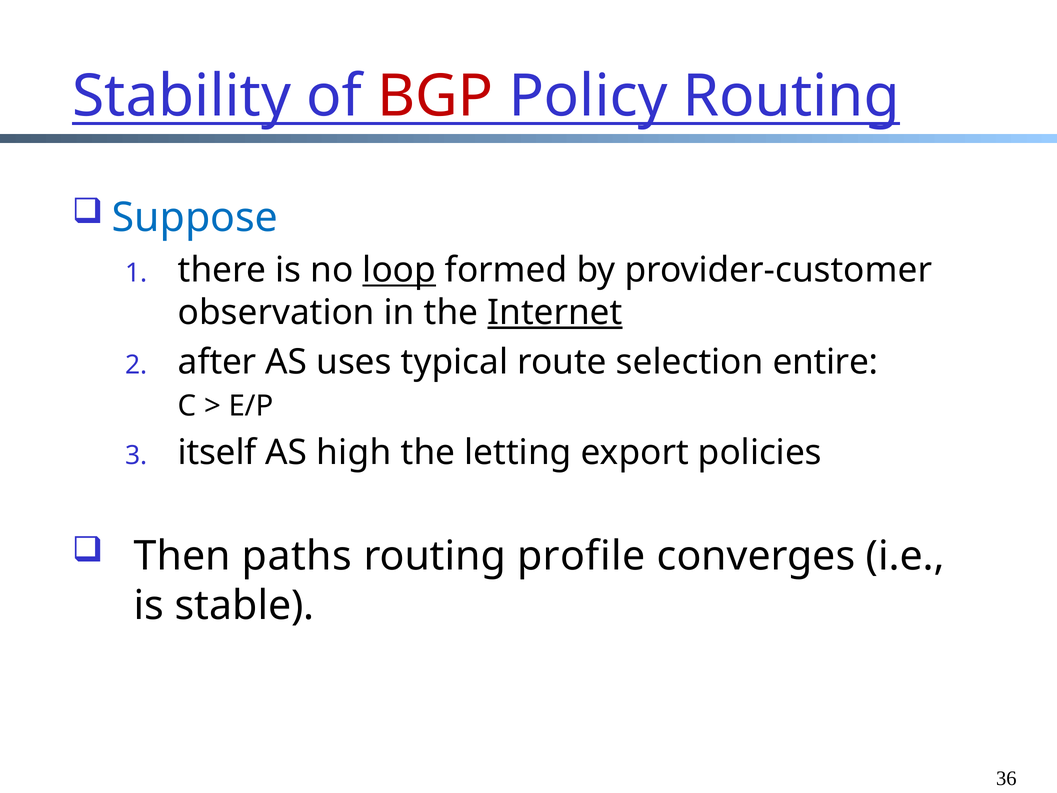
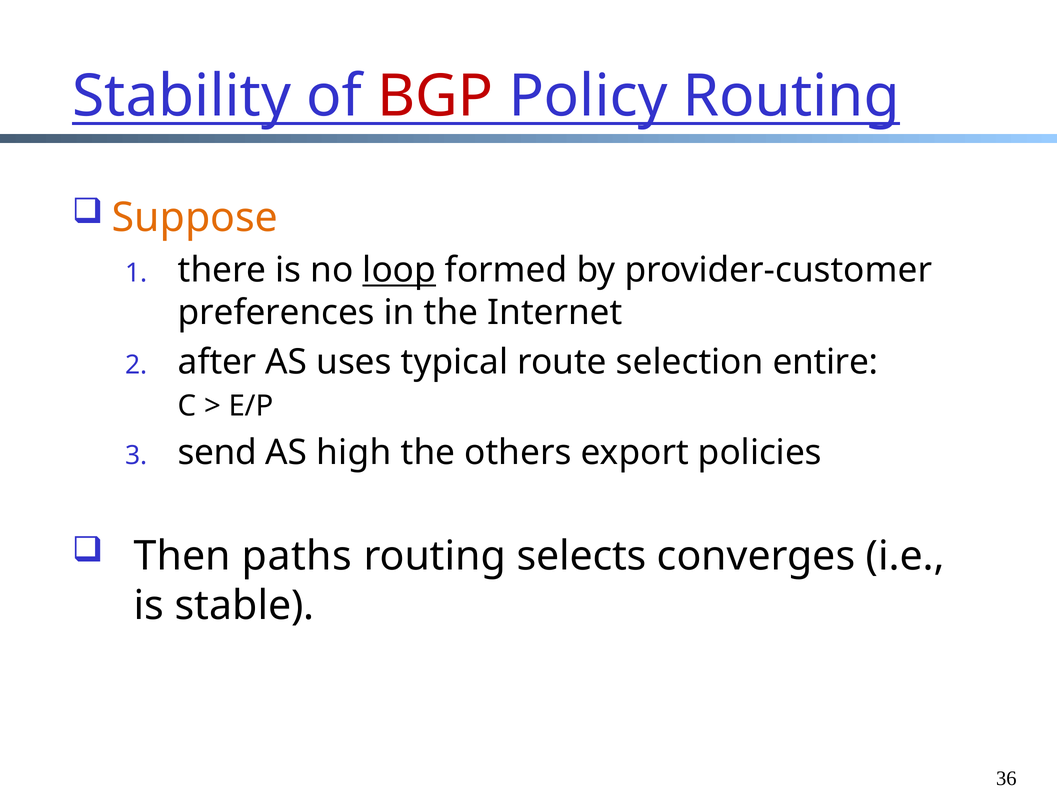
Suppose colour: blue -> orange (195, 218)
observation: observation -> preferences (276, 313)
Internet underline: present -> none (555, 313)
itself: itself -> send (217, 452)
letting: letting -> others (518, 452)
profile: profile -> selects (582, 556)
